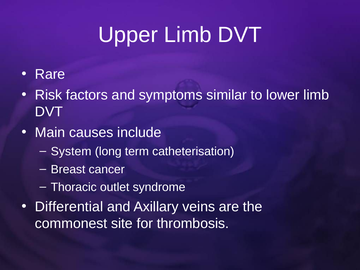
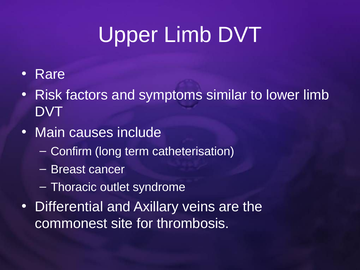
System: System -> Confirm (71, 151)
